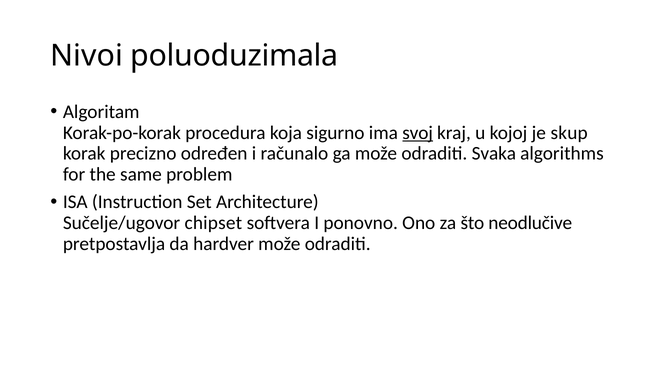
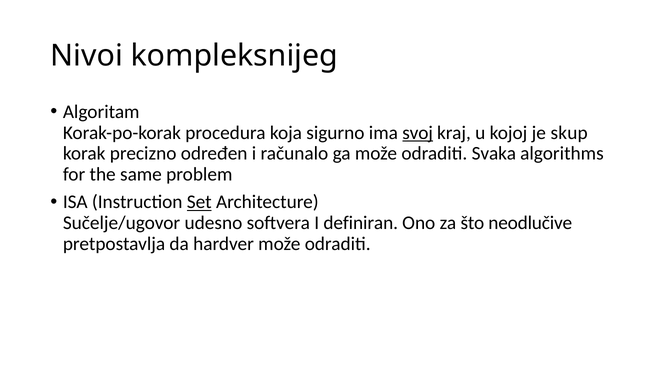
poluoduzimala: poluoduzimala -> kompleksnijeg (234, 56)
Set underline: none -> present (199, 202)
chipset: chipset -> udesno (213, 223)
ponovno: ponovno -> definiran (361, 223)
